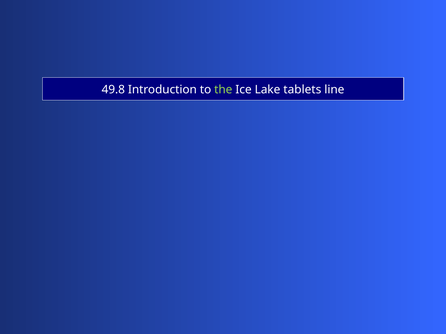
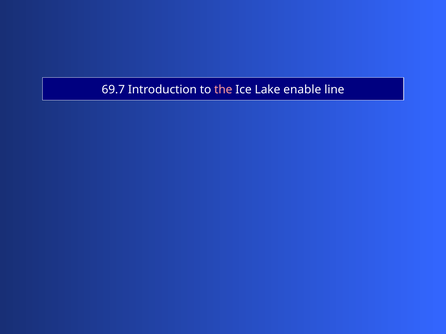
49.8: 49.8 -> 69.7 (113, 90)
the colour: light green -> pink (223, 90)
tablets: tablets -> enable (302, 90)
